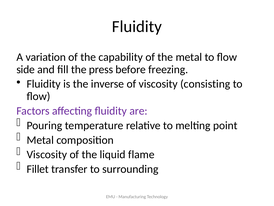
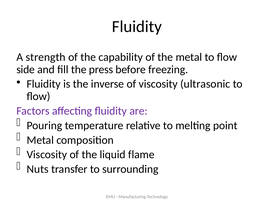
variation: variation -> strength (46, 57)
consisting: consisting -> ultrasonic (205, 84)
Fillet: Fillet -> Nuts (38, 169)
